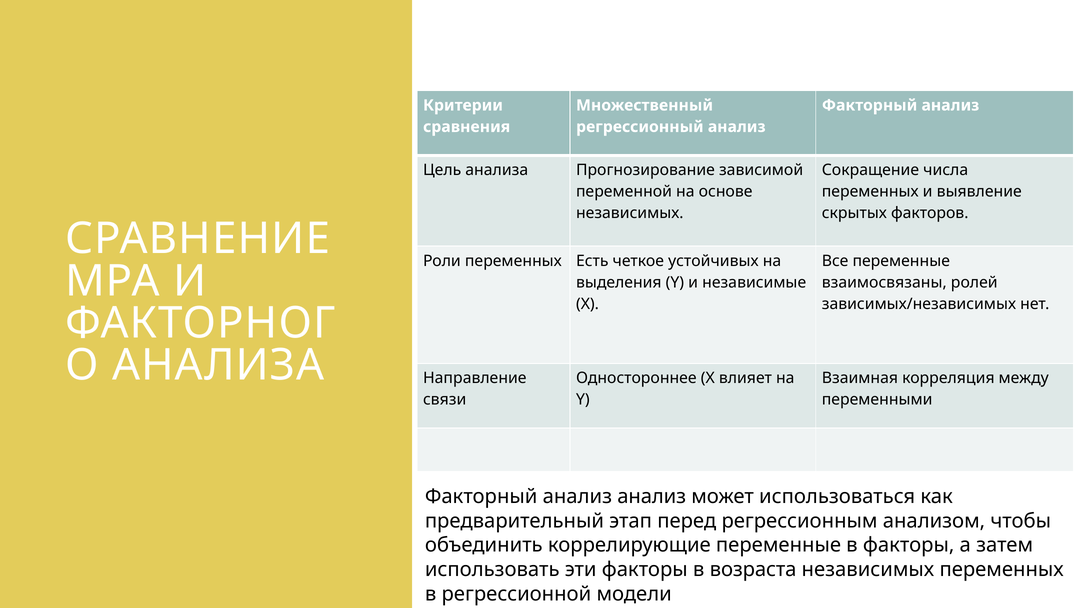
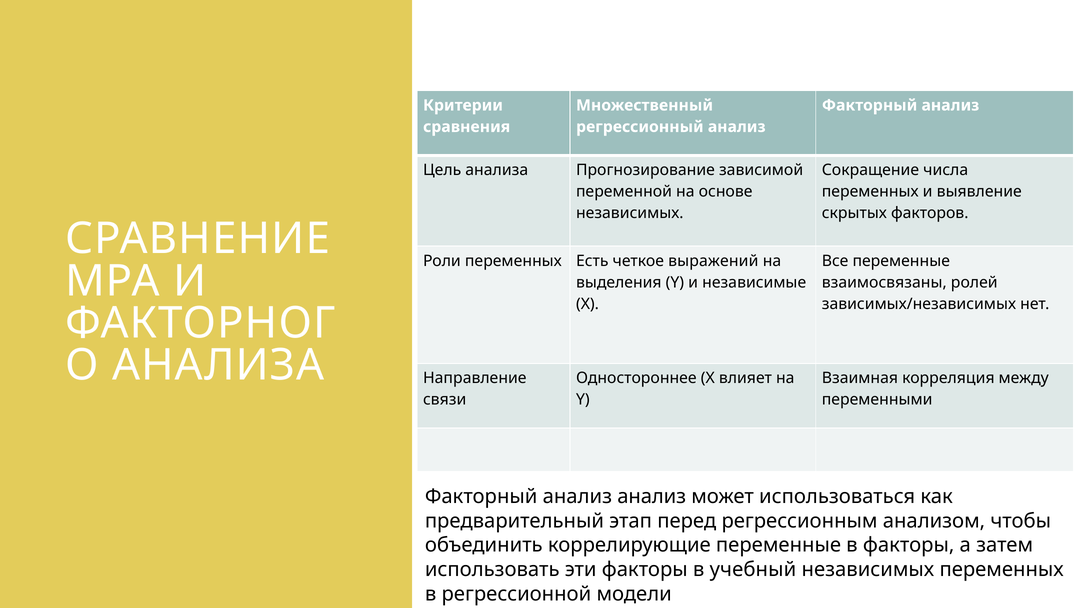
устойчивых: устойчивых -> выражений (713, 261)
возраста: возраста -> учебный (753, 570)
